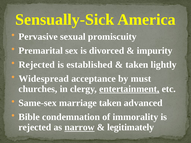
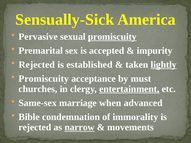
promiscuity underline: none -> present (112, 37)
divorced: divorced -> accepted (107, 51)
lightly underline: none -> present (164, 65)
Widespread: Widespread -> Promiscuity (44, 79)
marriage taken: taken -> when (110, 103)
legitimately: legitimately -> movements (131, 127)
